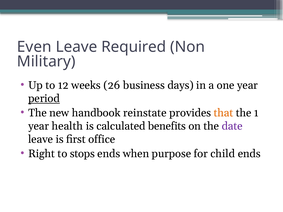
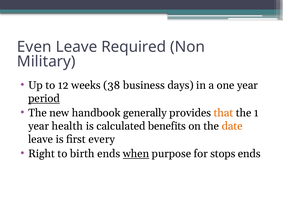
26: 26 -> 38 (112, 85)
reinstate: reinstate -> generally (145, 113)
date colour: purple -> orange (232, 126)
office: office -> every (102, 139)
stops: stops -> birth (82, 154)
when underline: none -> present (136, 154)
child: child -> stops (223, 154)
